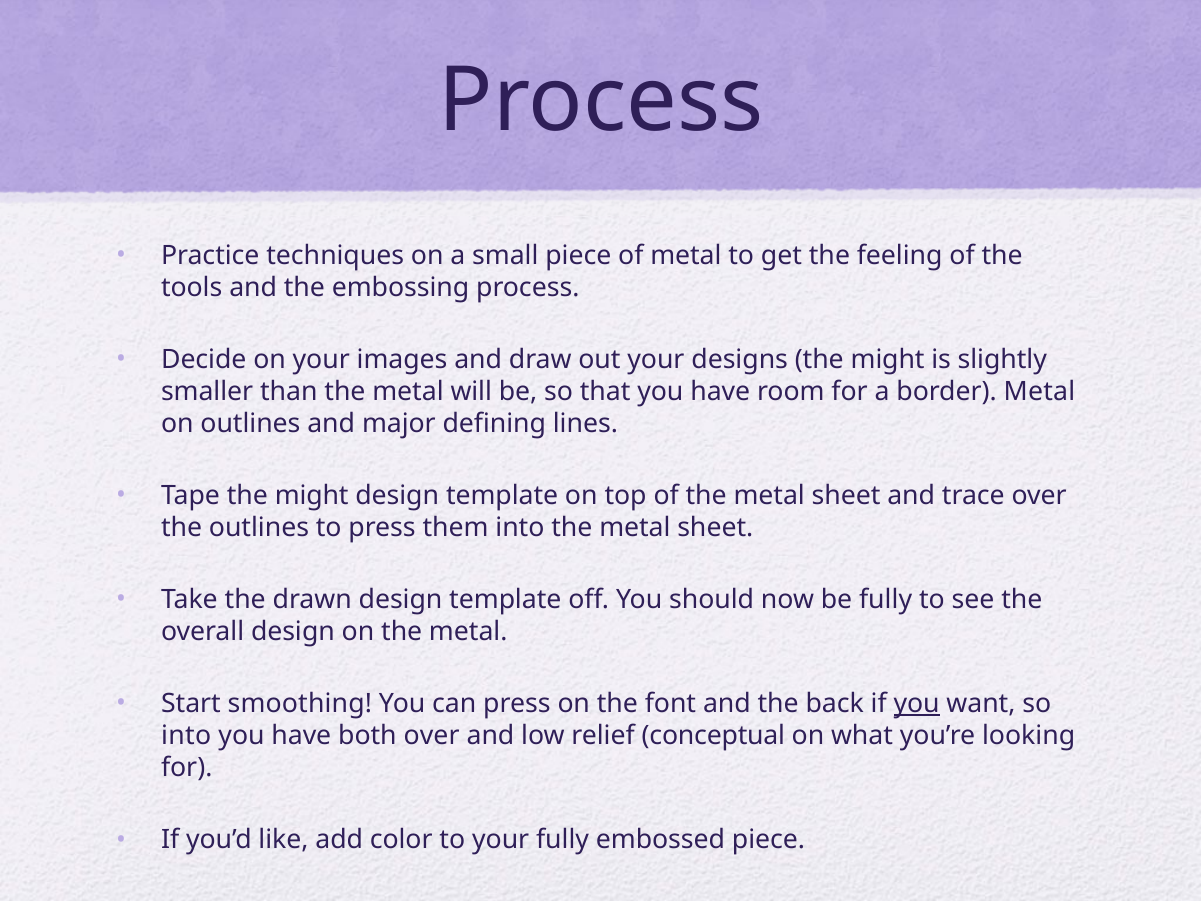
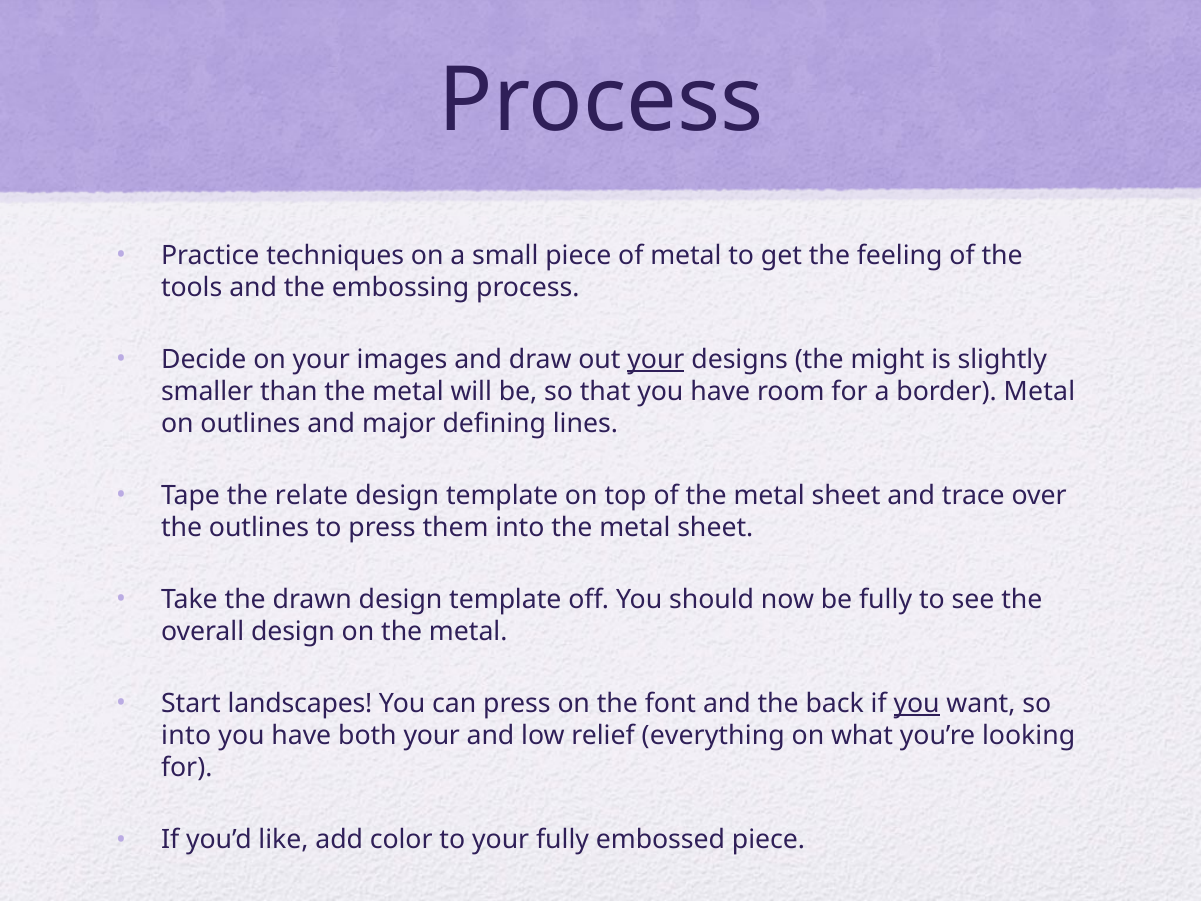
your underline: none -> present (656, 359)
Tape the might: might -> relate (312, 495)
smoothing: smoothing -> landscapes (300, 704)
both over: over -> your (432, 736)
conceptual: conceptual -> everything (713, 736)
